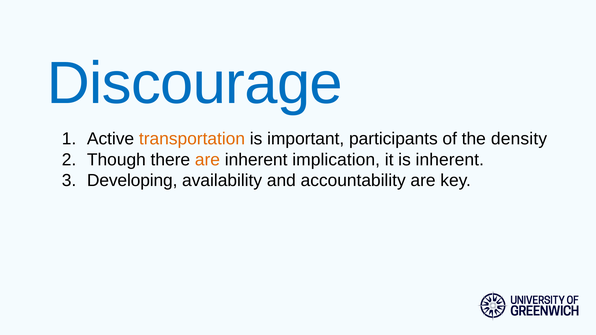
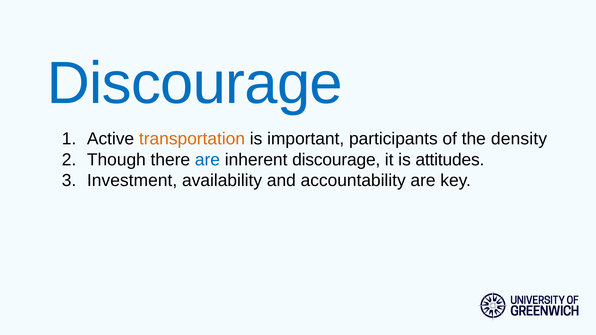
are colour: orange -> blue (207, 160)
inherent implication: implication -> discourage (336, 160)
is inherent: inherent -> attitudes (450, 160)
Developing: Developing -> Investment (132, 181)
